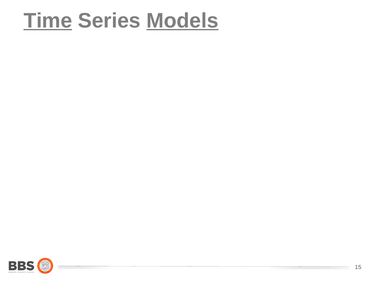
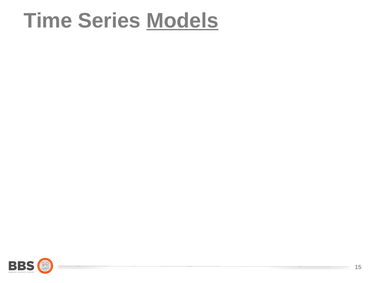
Time underline: present -> none (48, 21)
